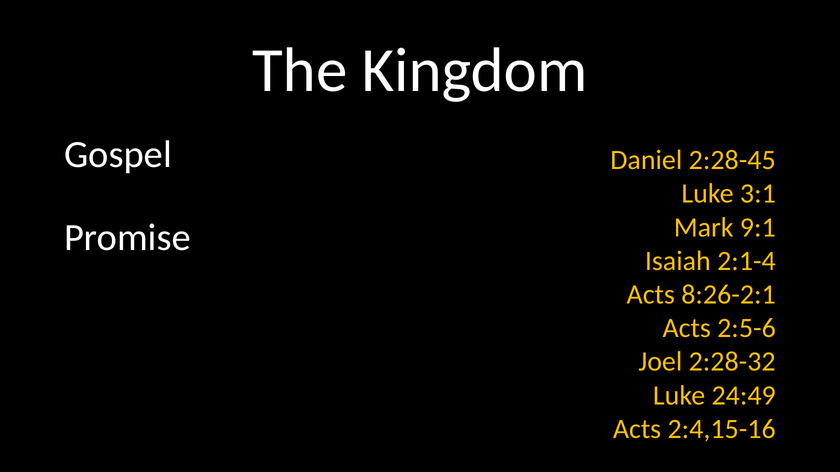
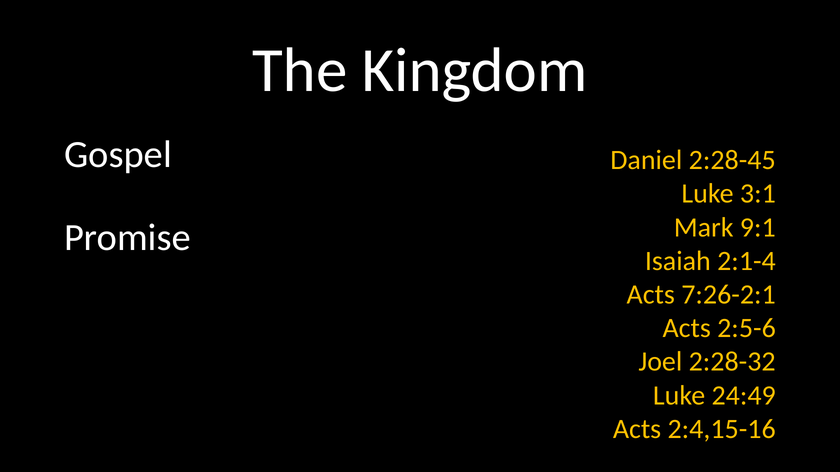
8:26-2:1: 8:26-2:1 -> 7:26-2:1 (729, 295)
